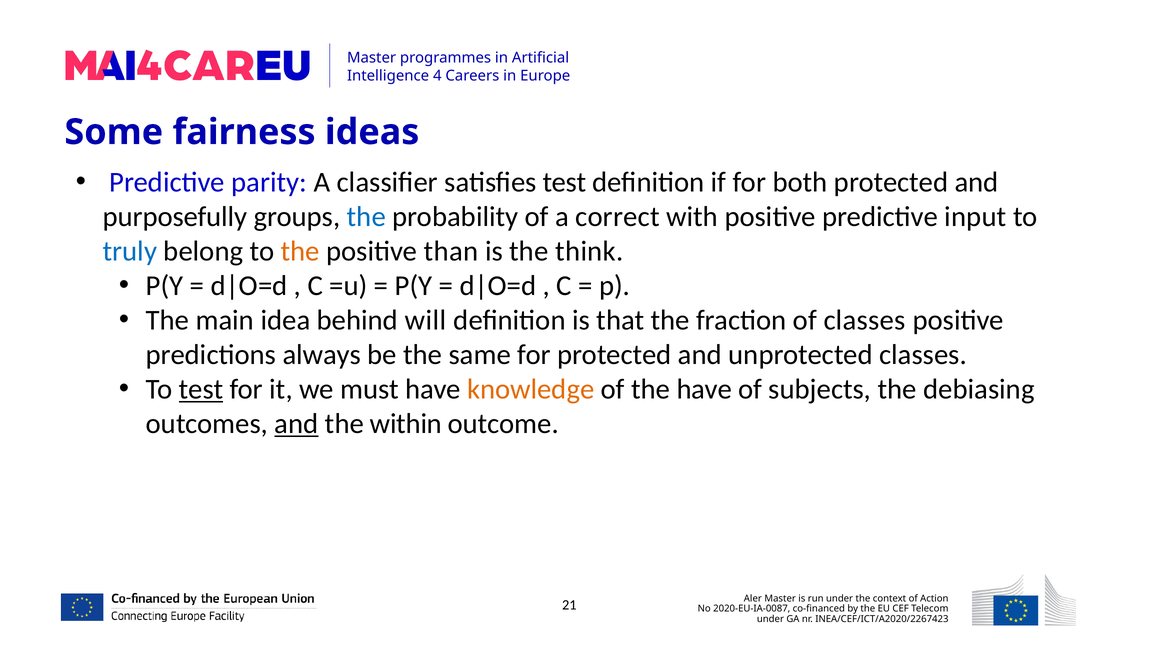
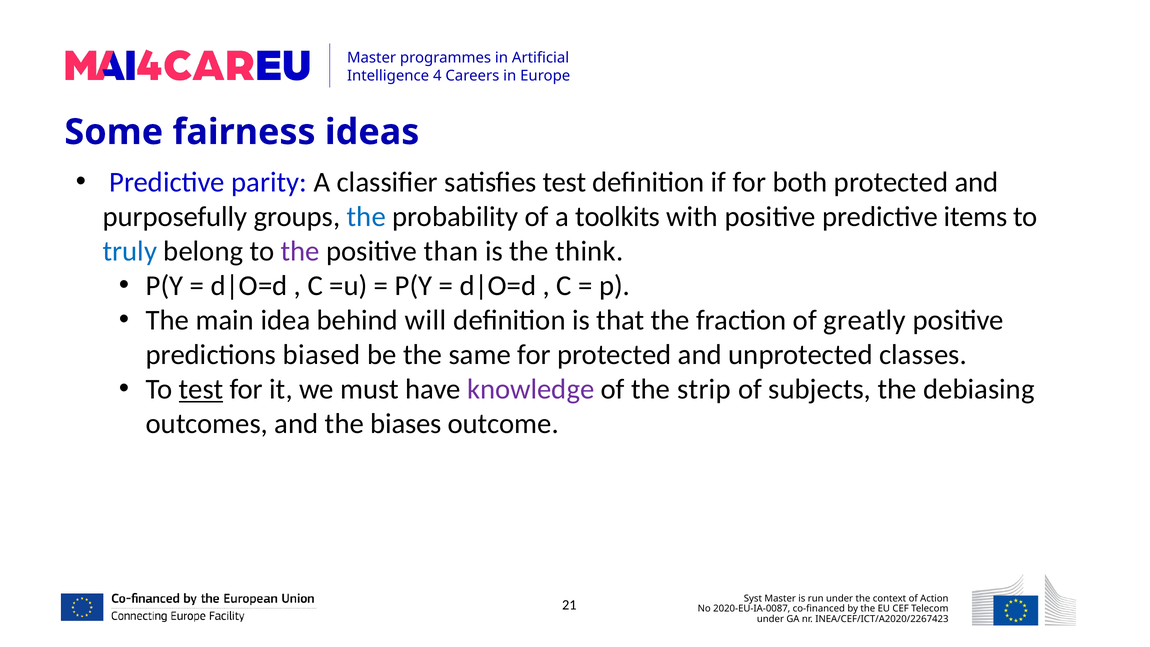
correct: correct -> toolkits (618, 217)
input: input -> items (976, 217)
the colour: orange -> purple (300, 251)
of classes: classes -> greatly (865, 320)
always: always -> biased (322, 355)
knowledge colour: orange -> purple (531, 389)
the have: have -> strip (704, 389)
and underline: present -> none (296, 424)
within: within -> biases (406, 424)
Aler: Aler -> Syst (753, 598)
